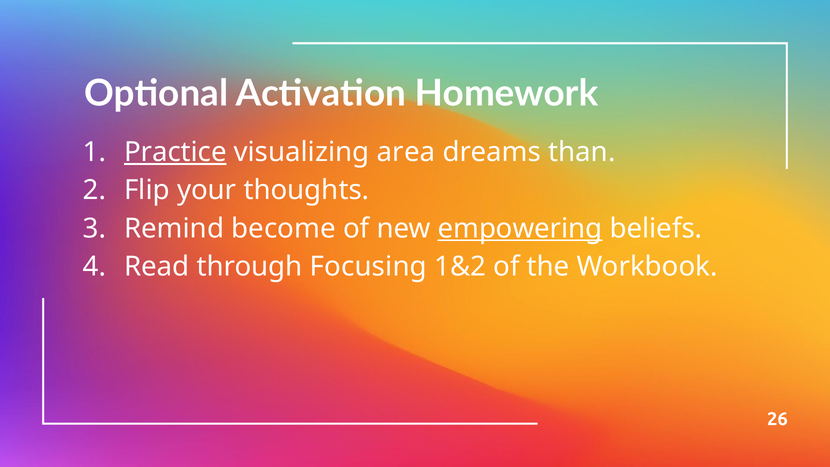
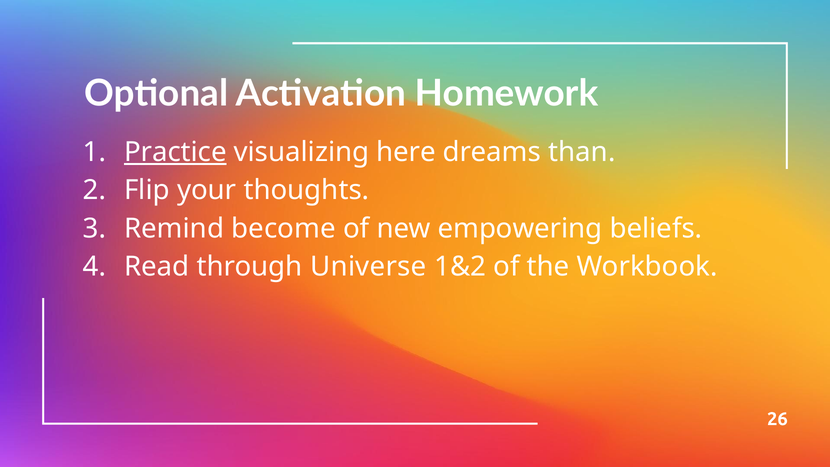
area: area -> here (406, 152)
empowering underline: present -> none (520, 228)
Focusing: Focusing -> Universe (368, 267)
